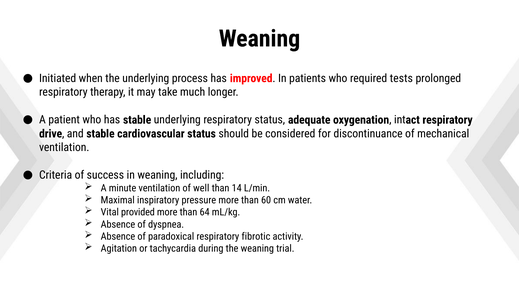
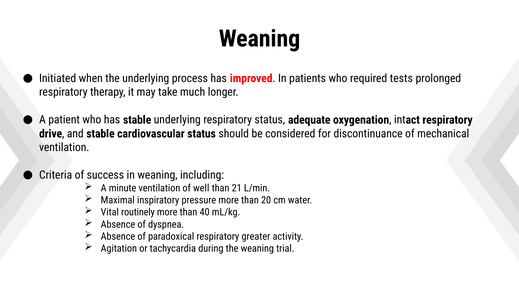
14: 14 -> 21 (237, 188)
60: 60 -> 20 (266, 200)
provided: provided -> routinely (138, 212)
64: 64 -> 40 (205, 212)
fibrotic: fibrotic -> greater (256, 236)
